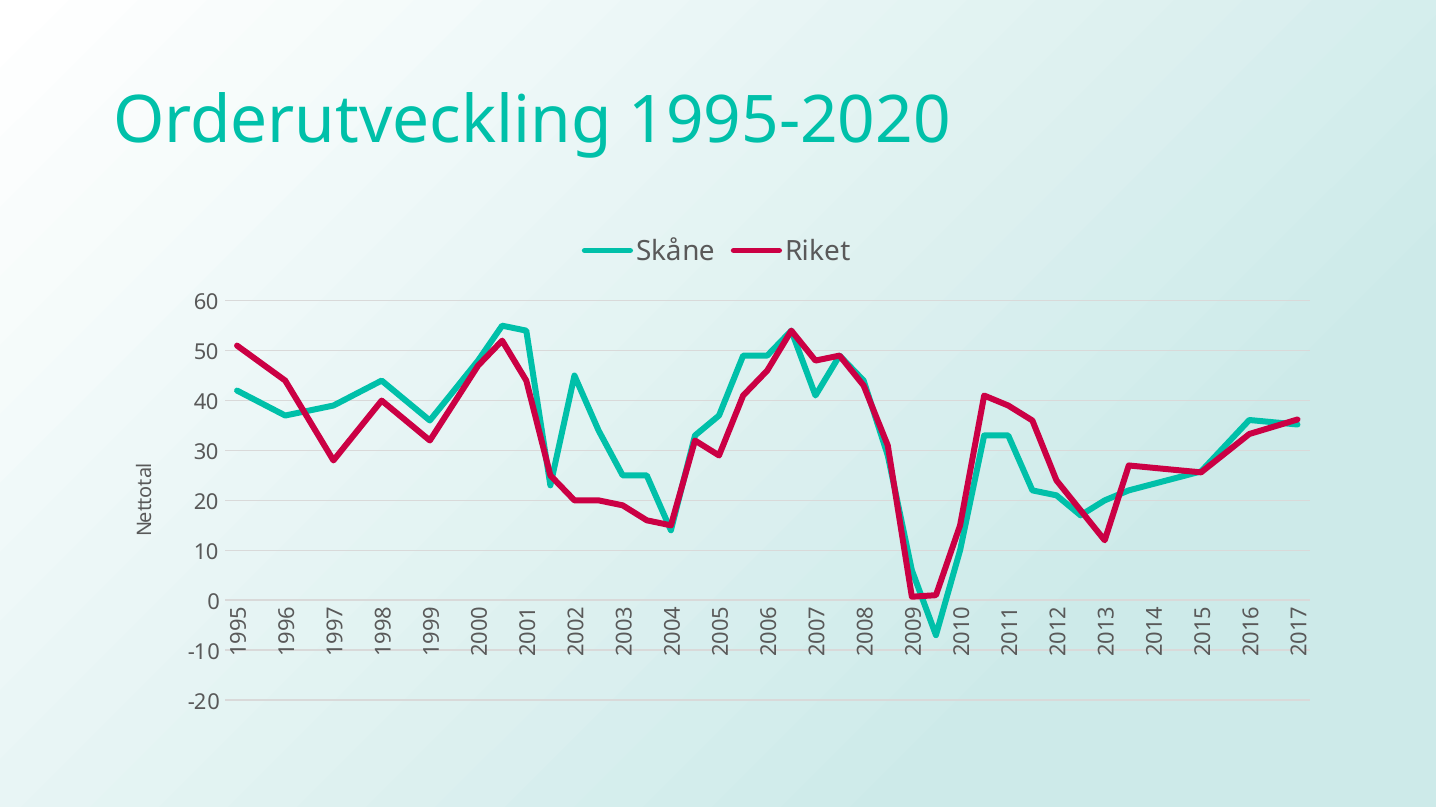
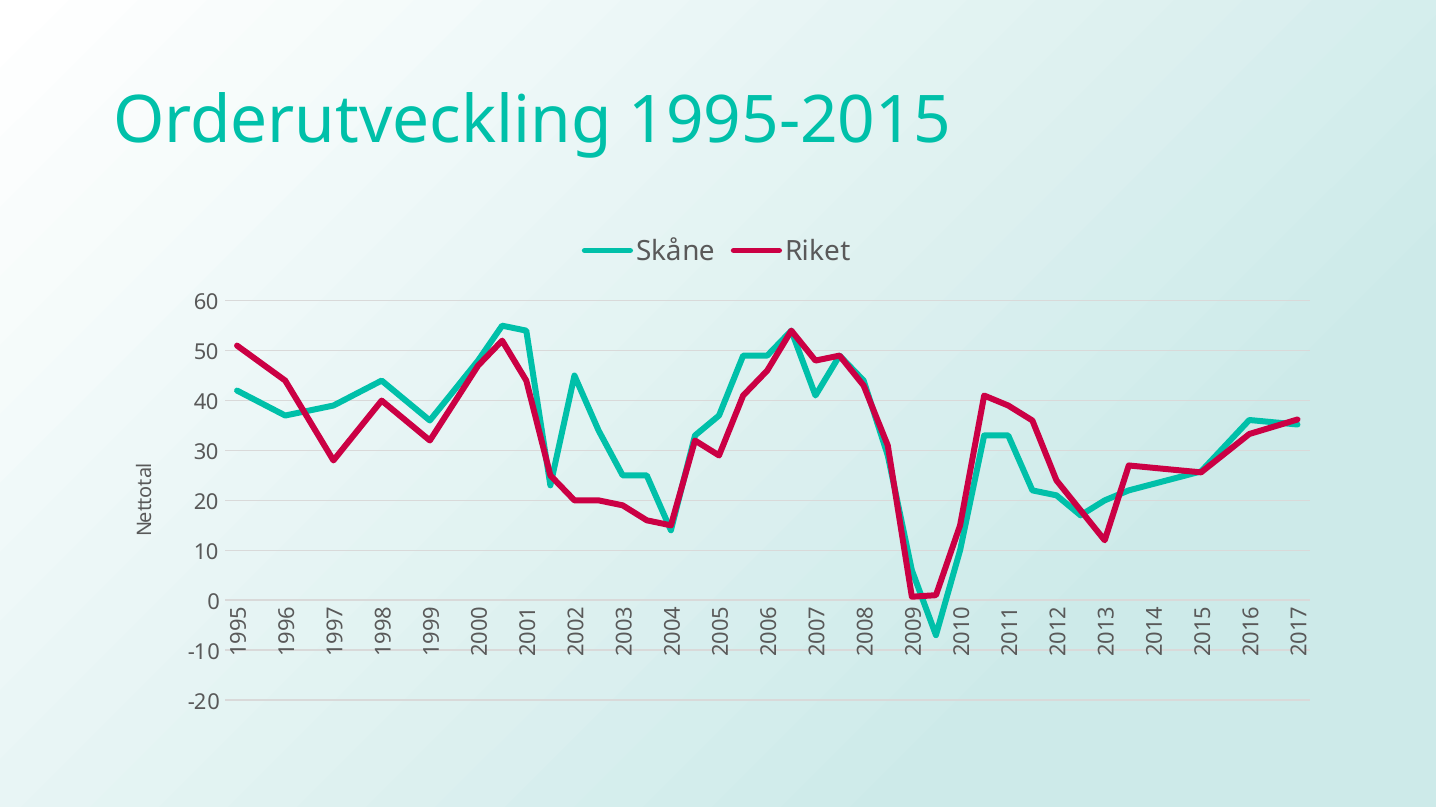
1995-2020: 1995-2020 -> 1995-2015 (790, 121)
